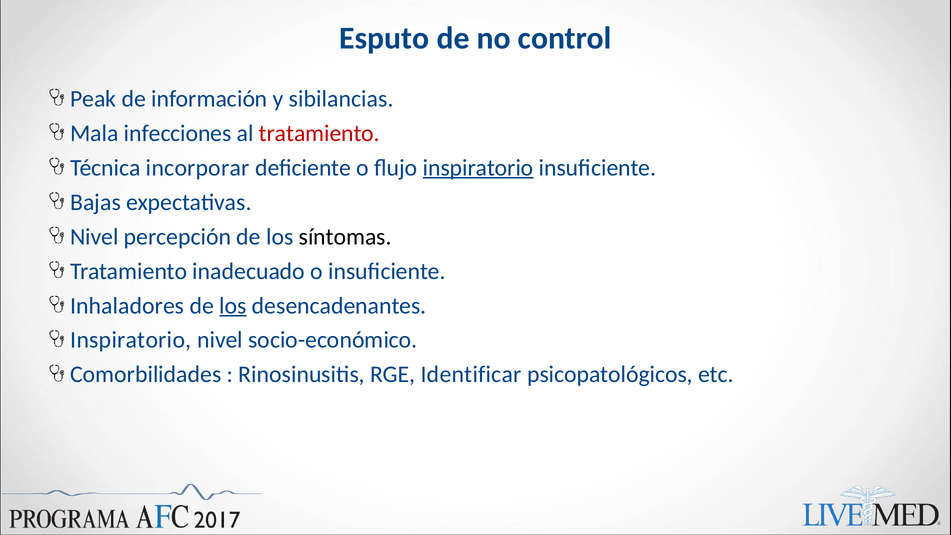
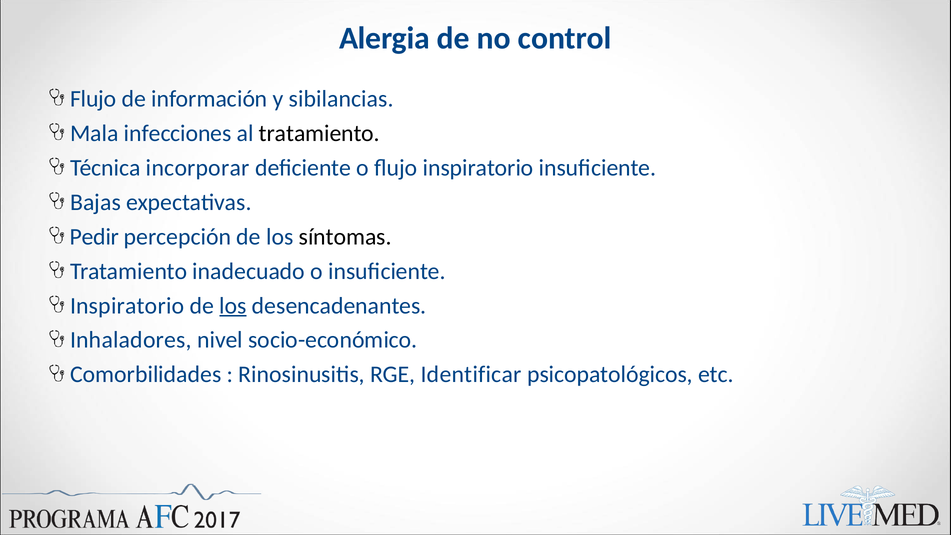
Esputo: Esputo -> Alergia (384, 38)
Peak: Peak -> Flujo (93, 99)
tratamiento colour: red -> black (319, 133)
inspiratorio underline: present -> none (478, 168)
Nivel: Nivel -> Pedir (95, 237)
Inhaladores: Inhaladores -> Inspiratorio (127, 306)
Inspiratorio: Inspiratorio -> Inhaladores (131, 340)
